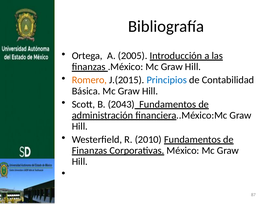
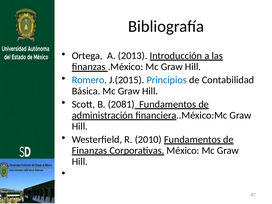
2005: 2005 -> 2013 (133, 56)
Romero colour: orange -> blue (89, 80)
2043: 2043 -> 2081 (121, 104)
